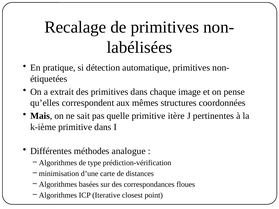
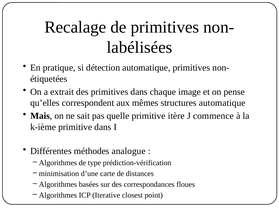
structures coordonnées: coordonnées -> automatique (222, 103)
pertinentes: pertinentes -> commence (213, 116)
